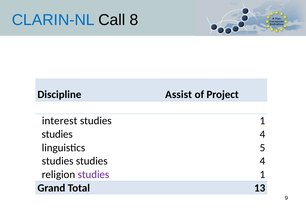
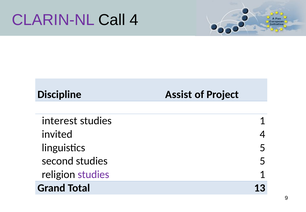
CLARIN-NL colour: blue -> purple (53, 20)
Call 8: 8 -> 4 (134, 20)
studies: studies -> invited (57, 134)
studies: studies -> second (58, 161)
4: 4 -> 5 (262, 161)
